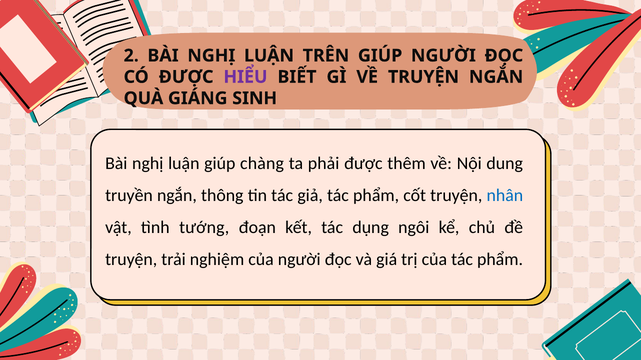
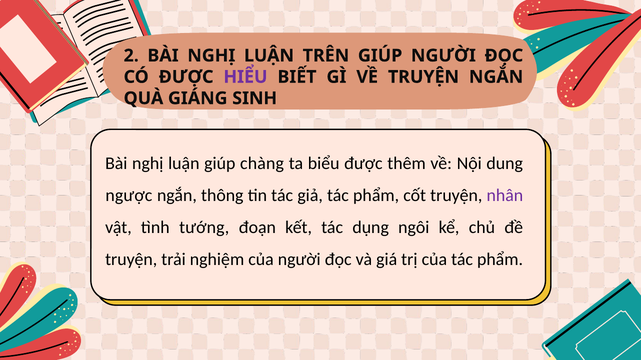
phải: phải -> biểu (324, 164)
truyền: truyền -> ngược (129, 196)
nhân colour: blue -> purple (505, 196)
